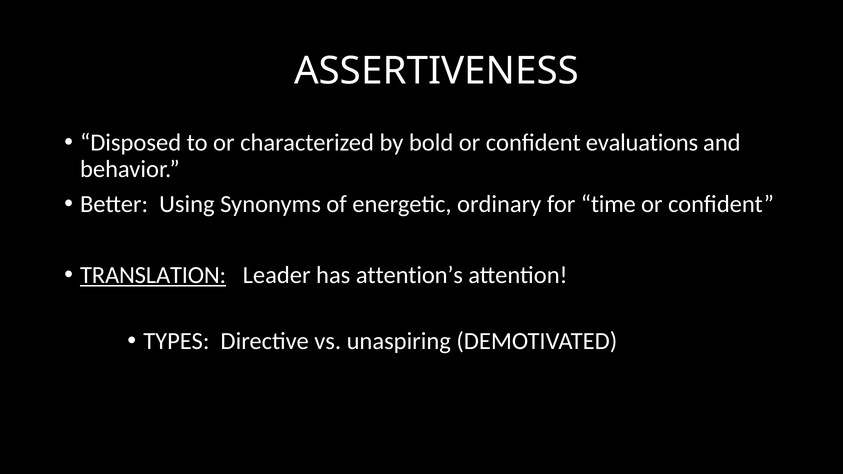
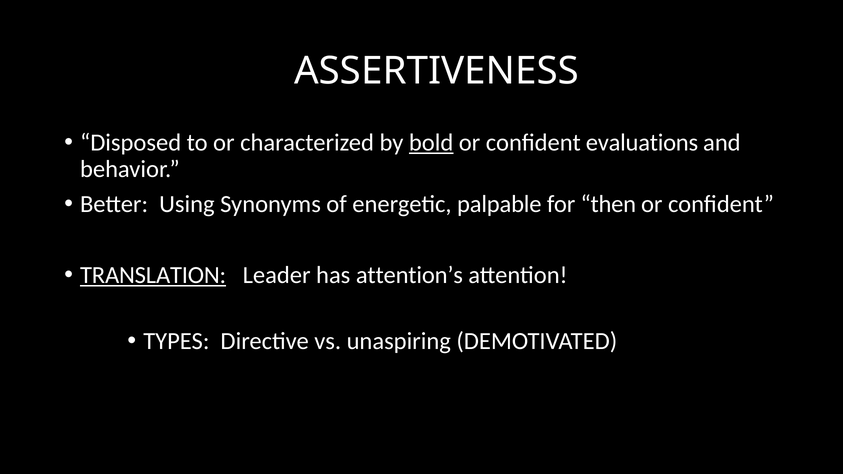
bold underline: none -> present (431, 143)
ordinary: ordinary -> palpable (499, 204)
time: time -> then (608, 204)
